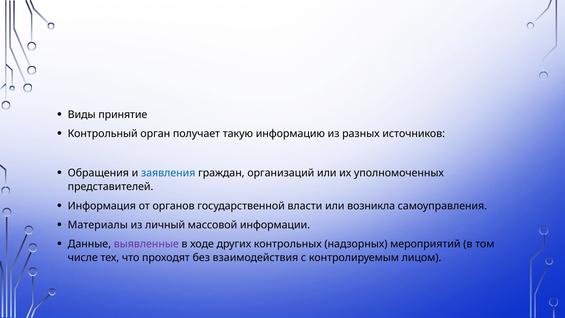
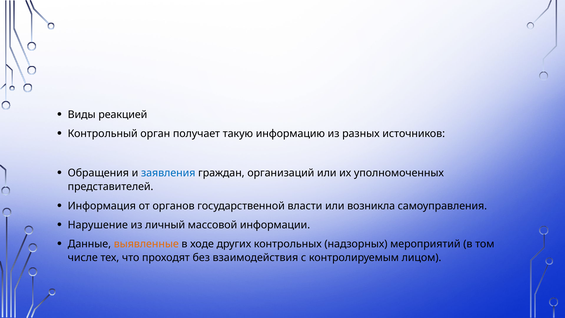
принятие: принятие -> реакцией (123, 114)
Материалы: Материалы -> Нарушение (98, 225)
выявленные colour: purple -> orange (146, 244)
